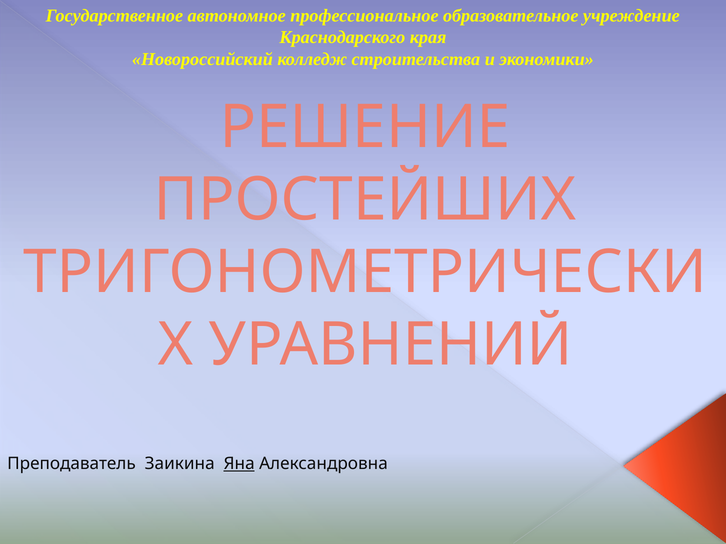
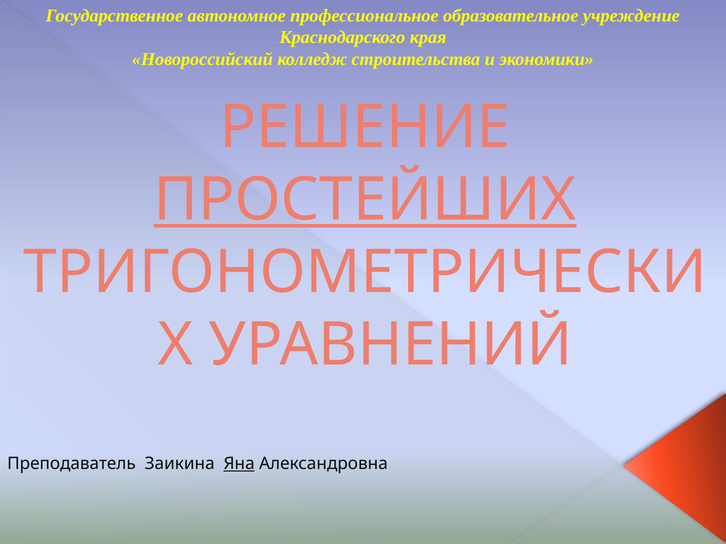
ПРОСТЕЙШИХ underline: none -> present (365, 200)
